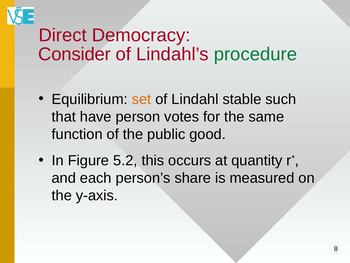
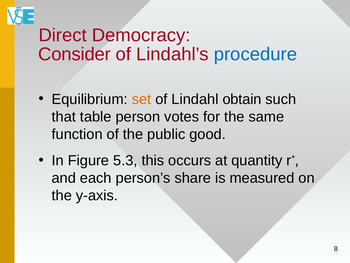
procedure colour: green -> blue (255, 54)
stable: stable -> obtain (242, 99)
have: have -> table (96, 117)
5.2: 5.2 -> 5.3 (125, 160)
